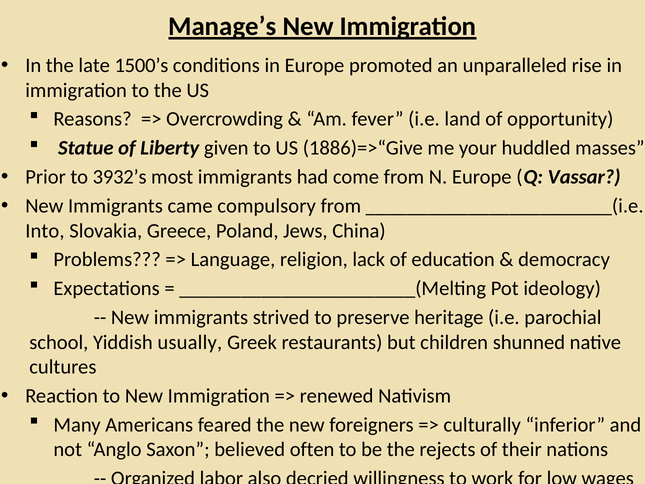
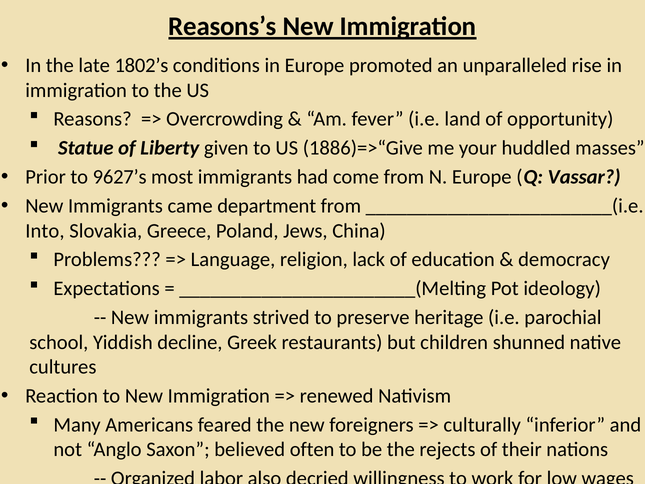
Manage’s: Manage’s -> Reasons’s (222, 27)
1500’s: 1500’s -> 1802’s (141, 65)
3932’s: 3932’s -> 9627’s (120, 177)
compulsory: compulsory -> department (267, 206)
usually: usually -> decline (190, 342)
